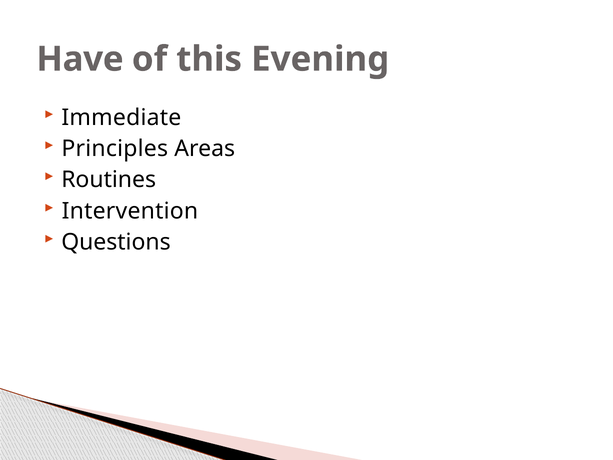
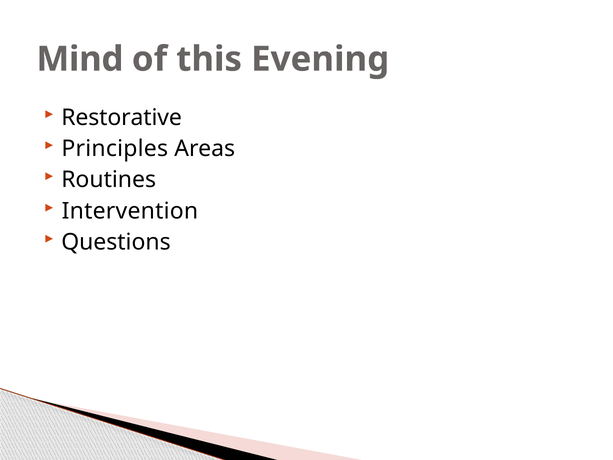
Have: Have -> Mind (80, 59)
Immediate: Immediate -> Restorative (122, 118)
